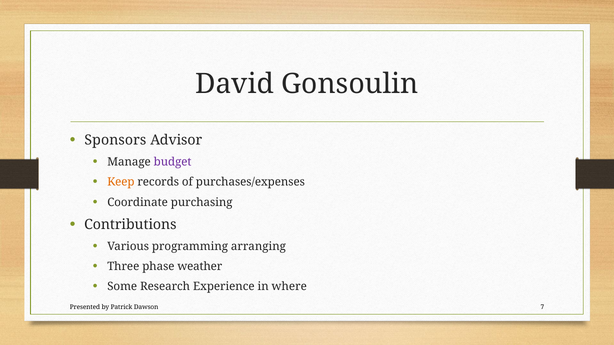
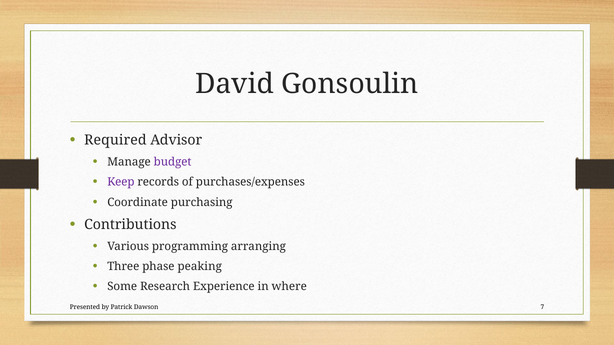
Sponsors: Sponsors -> Required (115, 141)
Keep colour: orange -> purple (121, 182)
weather: weather -> peaking (200, 267)
